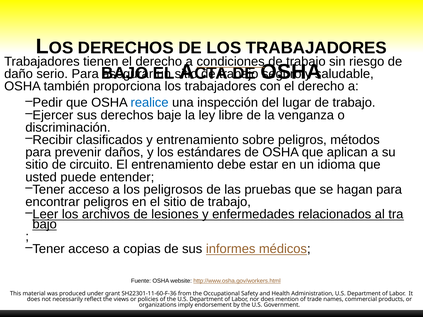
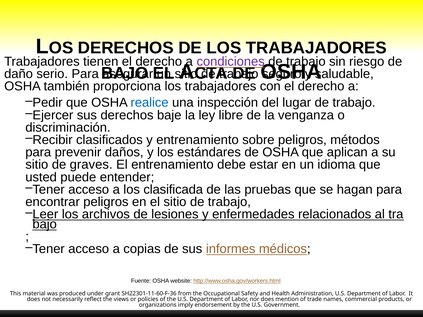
condiciones colour: black -> purple (231, 62)
circuito: circuito -> graves (91, 165)
peligrosos: peligrosos -> clasificada (173, 190)
